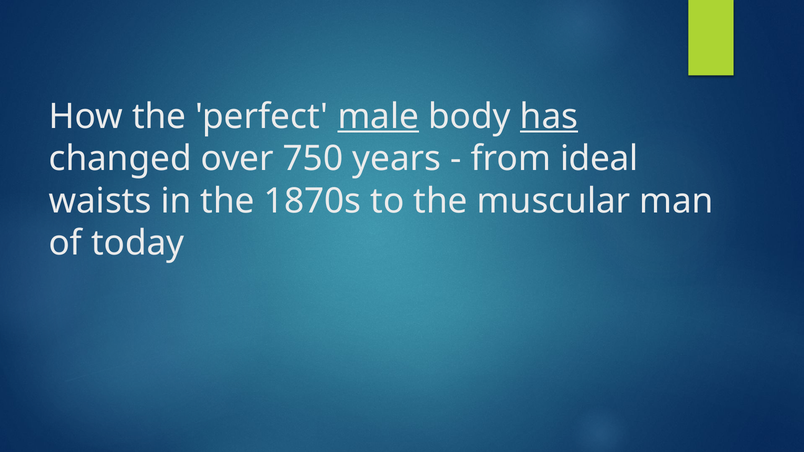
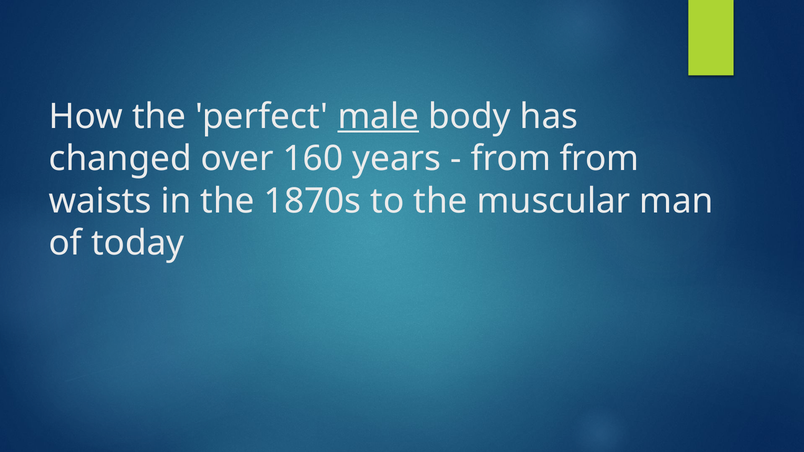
has underline: present -> none (549, 117)
750: 750 -> 160 (313, 159)
from ideal: ideal -> from (599, 159)
